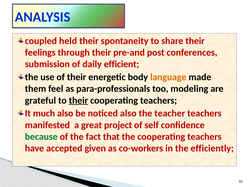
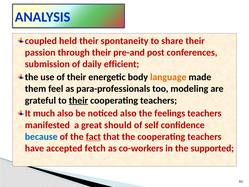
feelings: feelings -> passion (40, 52)
teacher: teacher -> feelings (170, 113)
project: project -> should (118, 125)
because colour: green -> blue (41, 136)
fact underline: none -> present (93, 136)
given: given -> fetch (95, 148)
efficiently: efficiently -> supported (212, 148)
